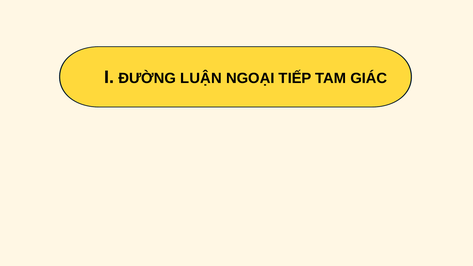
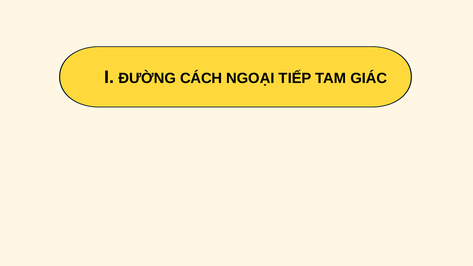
LUẬN: LUẬN -> CÁCH (201, 78)
